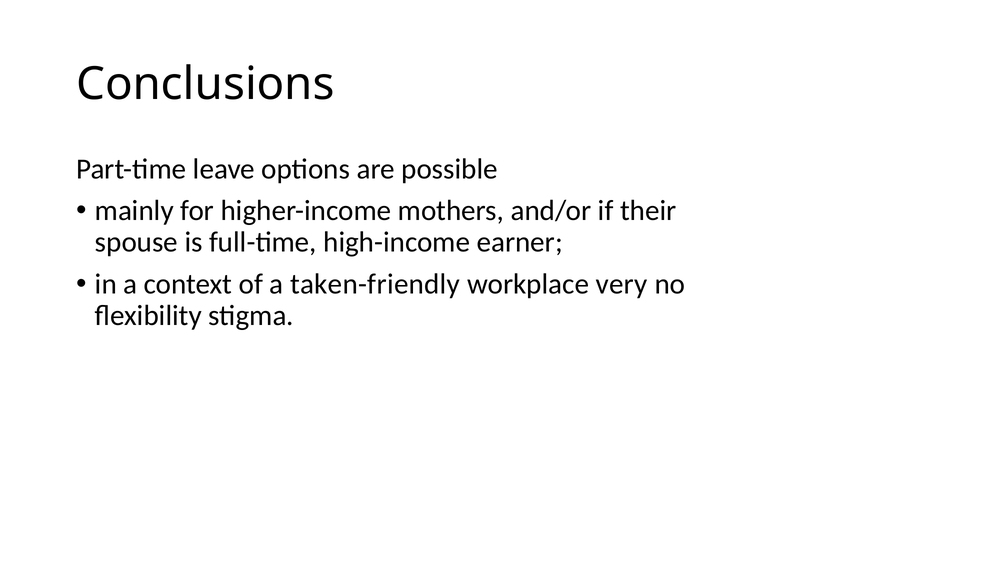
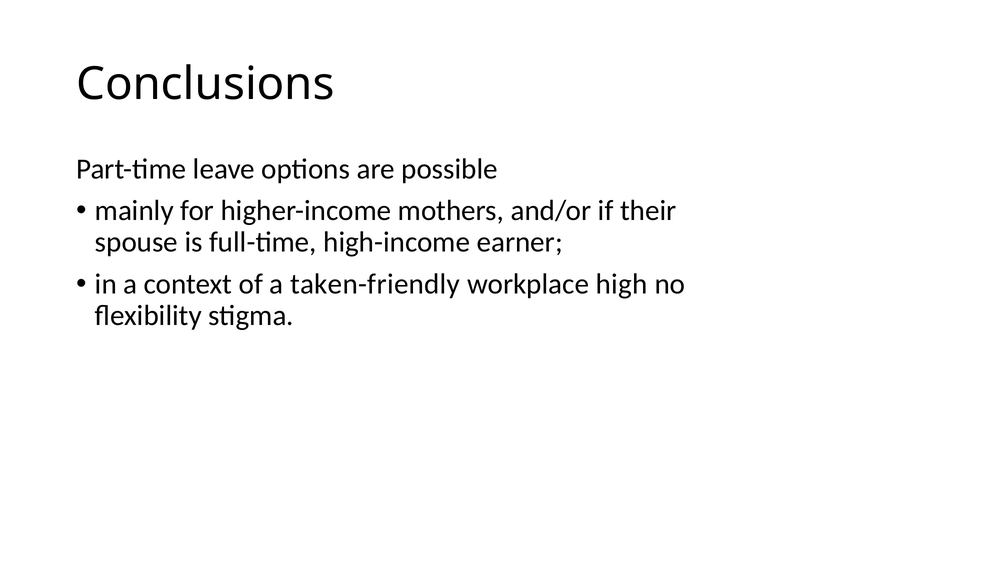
very: very -> high (622, 284)
